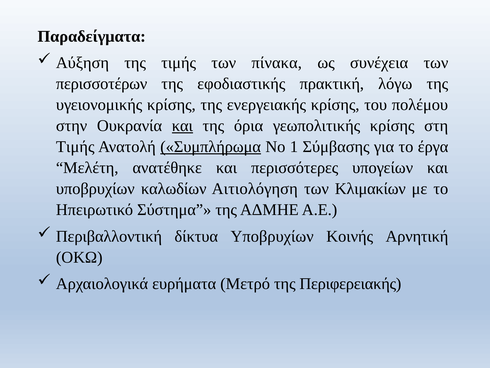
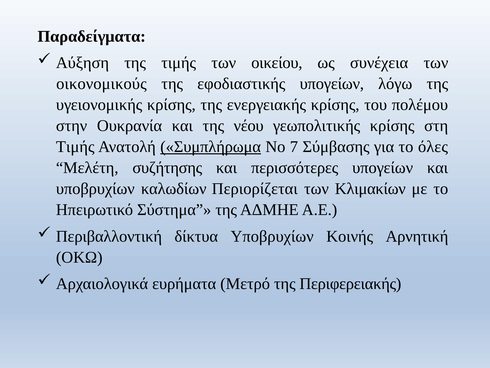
πίνακα: πίνακα -> οικείου (277, 63)
περισσοτέρων: περισσοτέρων -> οικονομικούς (101, 84)
εφοδιαστικής πρακτική: πρακτική -> υπογείων (332, 84)
και underline: present -> none (182, 126)
όρια: όρια -> νέου (249, 126)
1: 1 -> 7 (294, 147)
έργα: έργα -> όλες (433, 147)
ανατέθηκε: ανατέθηκε -> συζήτησης (167, 168)
Αιτιολόγηση: Αιτιολόγηση -> Περιορίζεται (255, 189)
